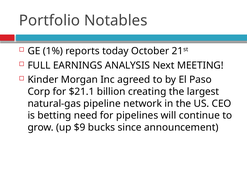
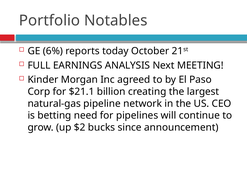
1%: 1% -> 6% (53, 51)
$9: $9 -> $2 (80, 128)
